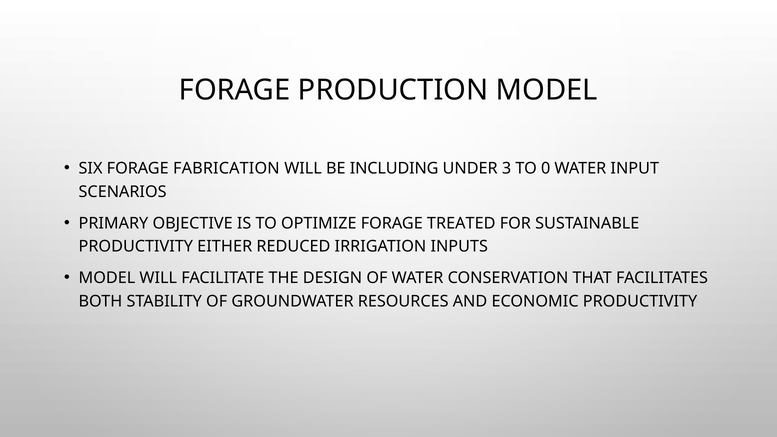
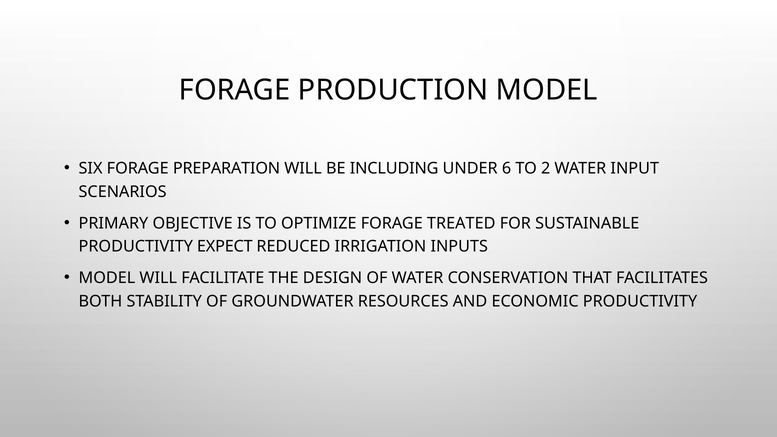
FABRICATION: FABRICATION -> PREPARATION (227, 168)
3: 3 -> 6 (507, 168)
0: 0 -> 2 (546, 168)
EITHER: EITHER -> EXPECT (225, 247)
